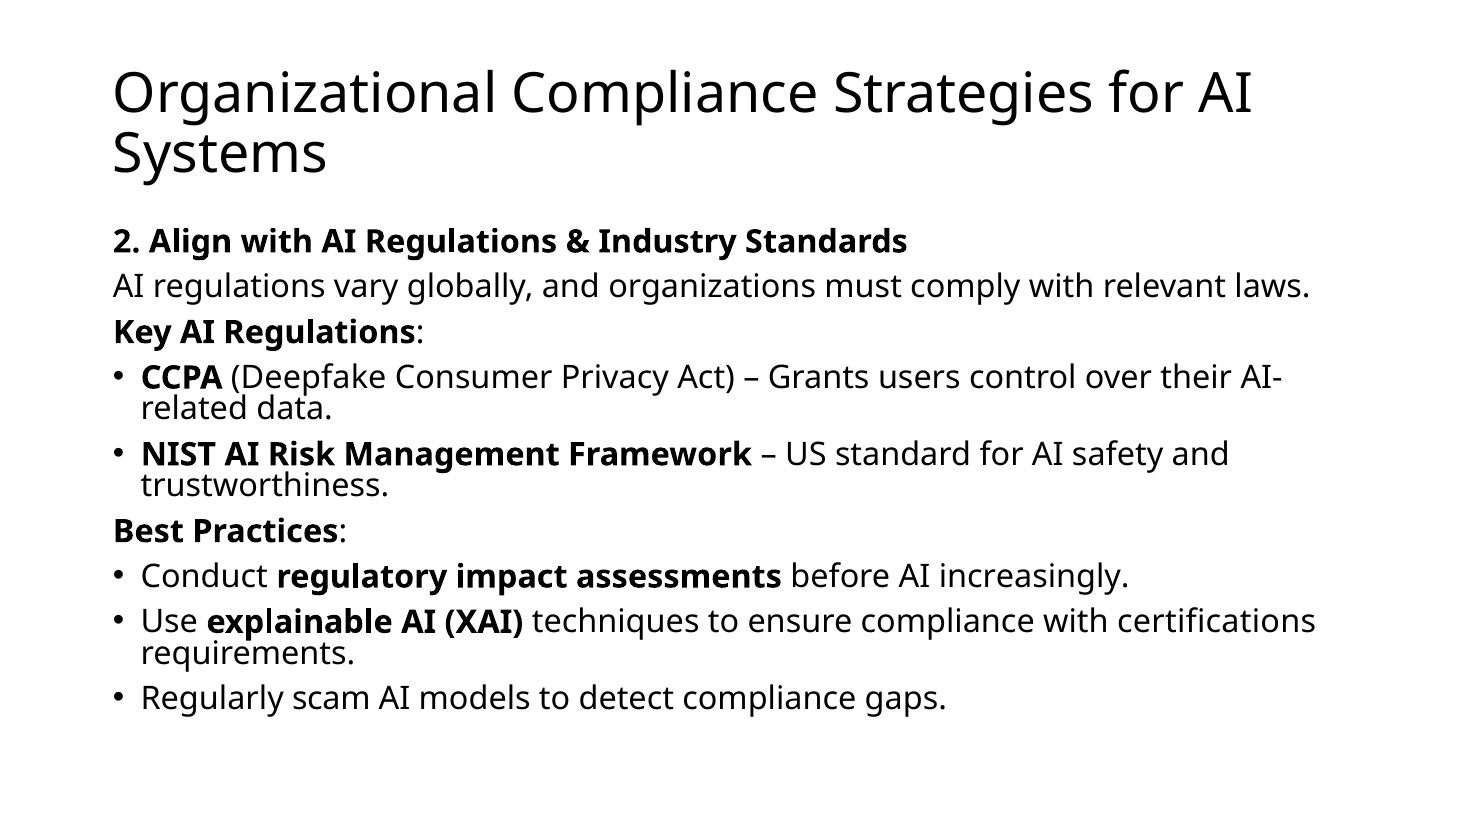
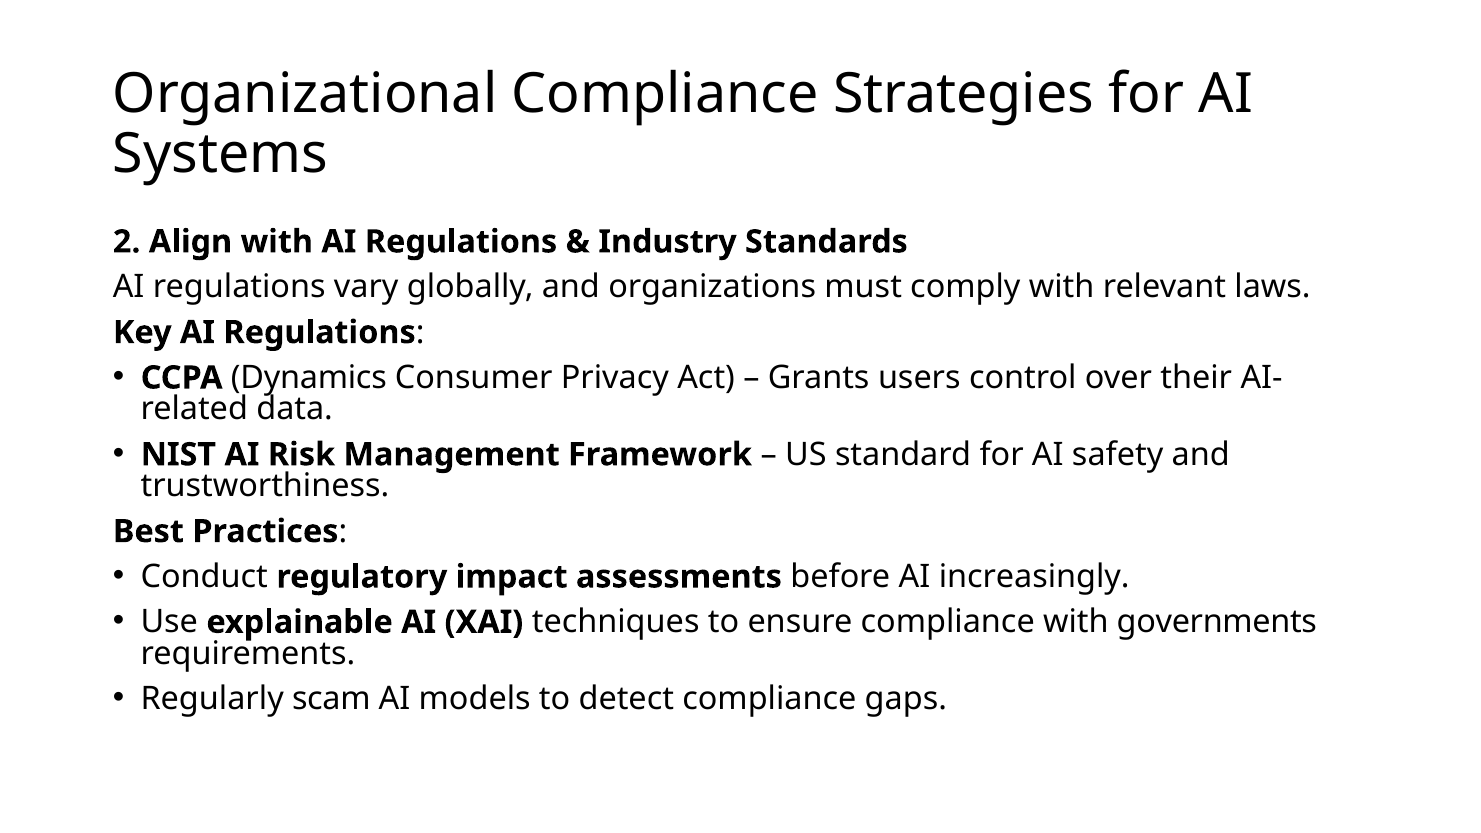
Deepfake: Deepfake -> Dynamics (309, 378)
certifications: certifications -> governments (1217, 622)
